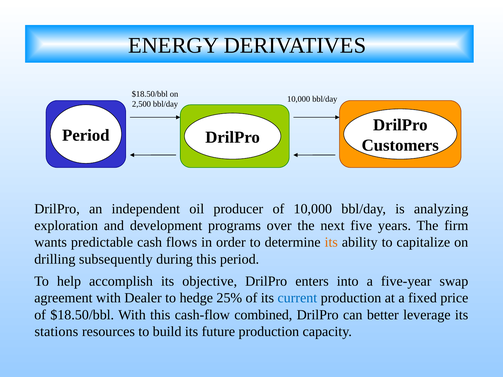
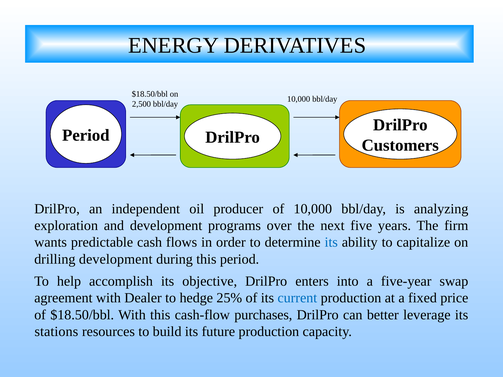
its colour: orange -> blue (331, 243)
drilling subsequently: subsequently -> development (116, 259)
combined: combined -> purchases (263, 315)
